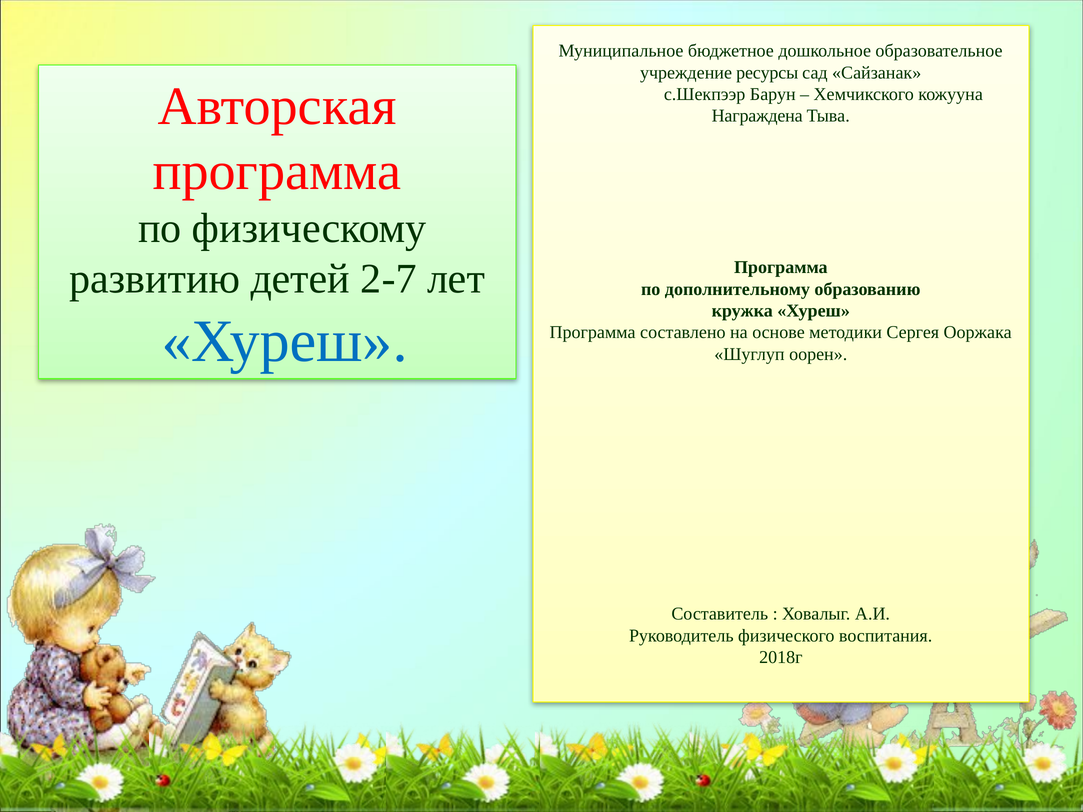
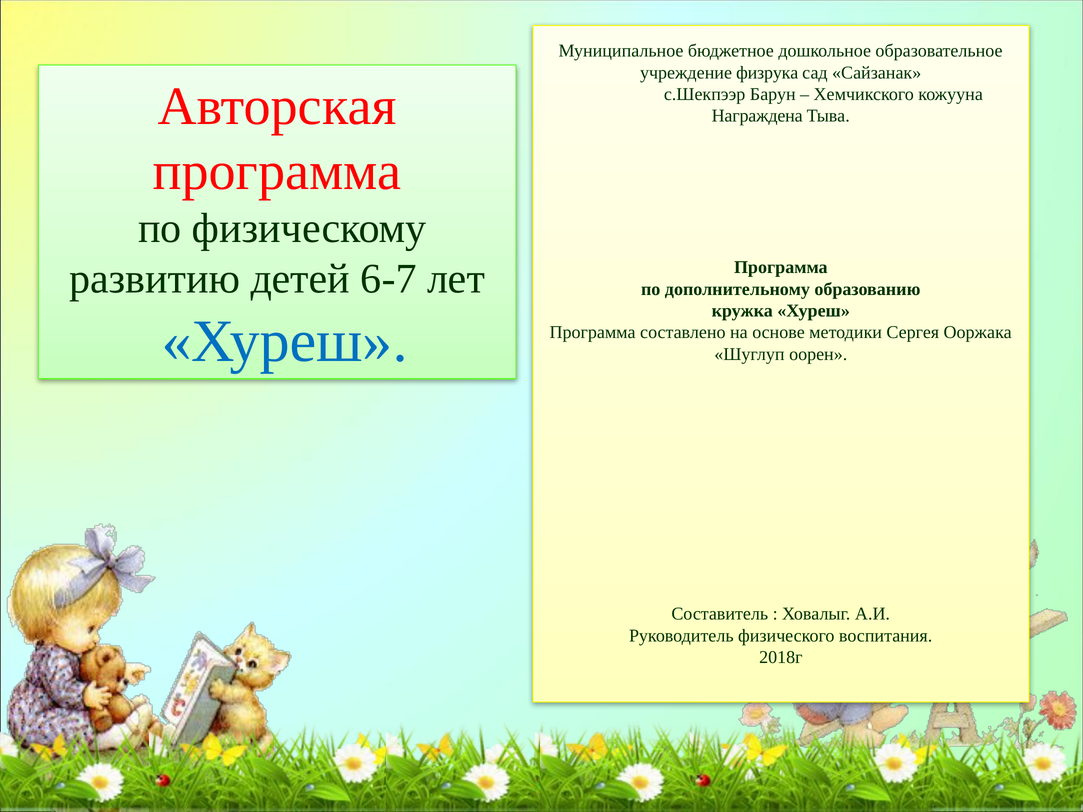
ресурсы: ресурсы -> физрука (767, 73)
2-7: 2-7 -> 6-7 (389, 279)
